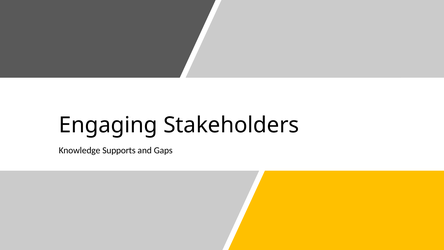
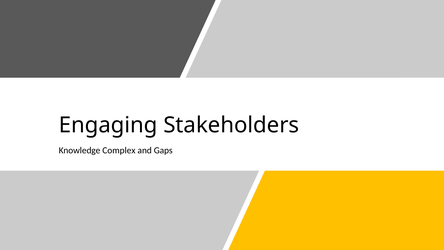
Supports: Supports -> Complex (119, 150)
